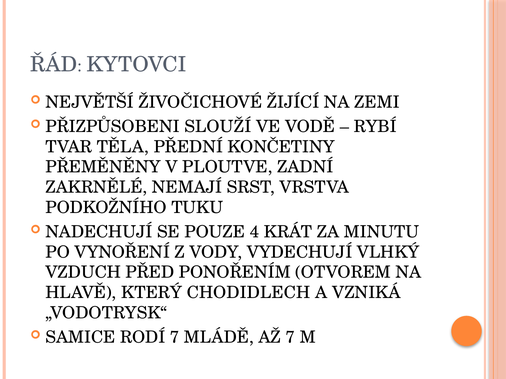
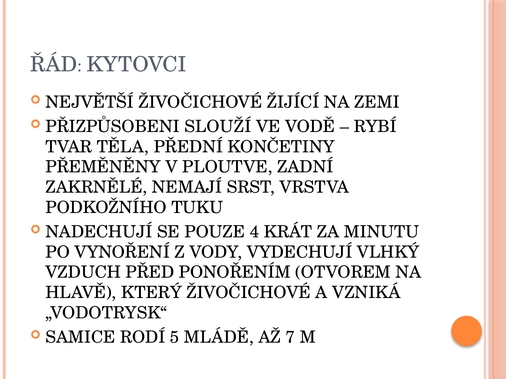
KTERÝ CHODIDLECH: CHODIDLECH -> ŽIVOČICHOVÉ (249, 293)
RODÍ 7: 7 -> 5 (175, 338)
